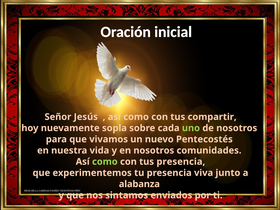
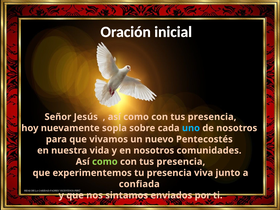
compartir: compartir -> presencia (212, 117)
uno colour: light green -> light blue (191, 128)
alabanza: alabanza -> confiada (139, 184)
